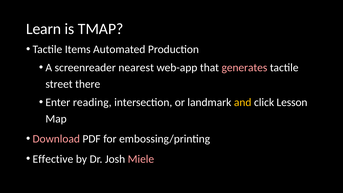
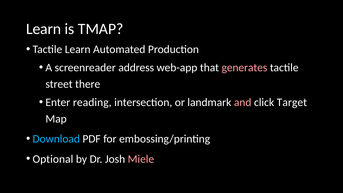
Tactile Items: Items -> Learn (78, 49)
nearest: nearest -> address (136, 68)
and colour: yellow -> pink (243, 102)
Lesson: Lesson -> Target (292, 102)
Download colour: pink -> light blue (56, 139)
Effective: Effective -> Optional (53, 159)
